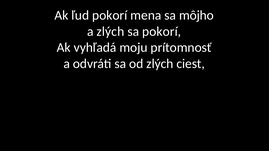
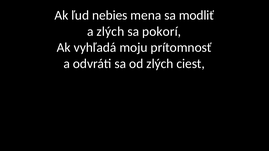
ľud pokorí: pokorí -> nebies (110, 15)
môjho: môjho -> modliť (196, 15)
